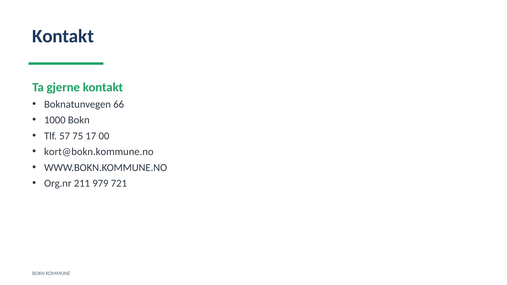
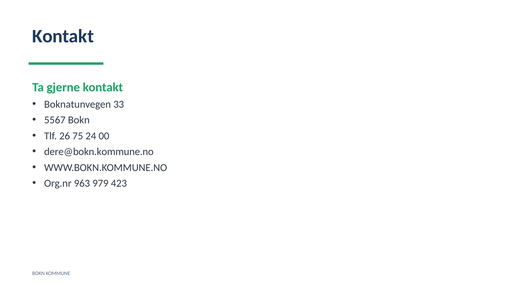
66: 66 -> 33 (119, 104)
1000: 1000 -> 5567 (55, 120)
57: 57 -> 26 (65, 136)
17: 17 -> 24 (91, 136)
kort@bokn.kommune.no: kort@bokn.kommune.no -> dere@bokn.kommune.no (99, 152)
211: 211 -> 963 (82, 184)
721: 721 -> 423 (119, 184)
